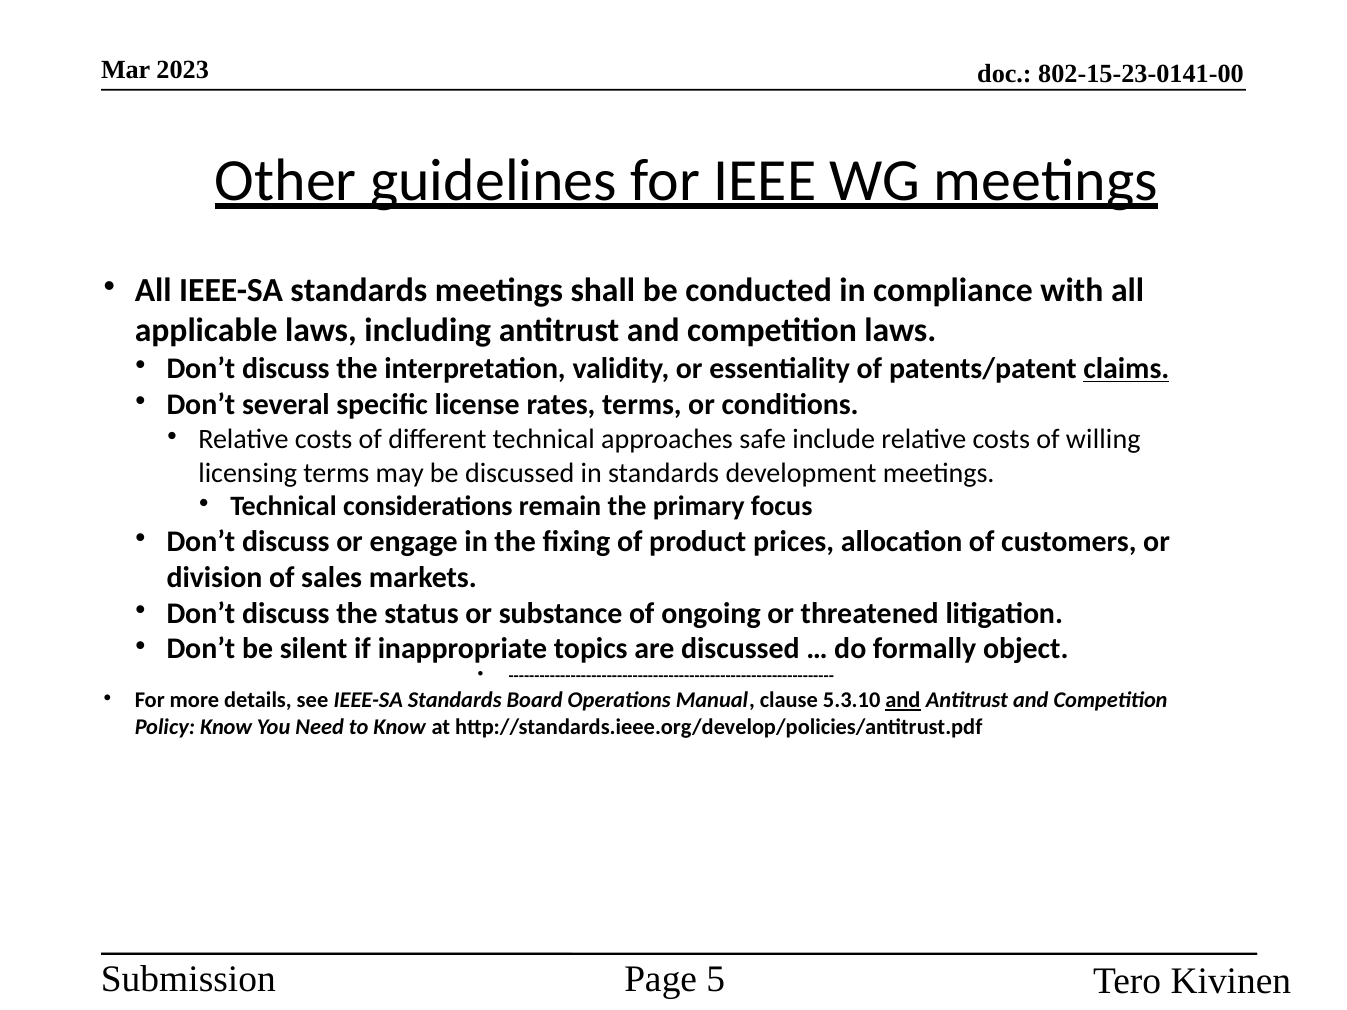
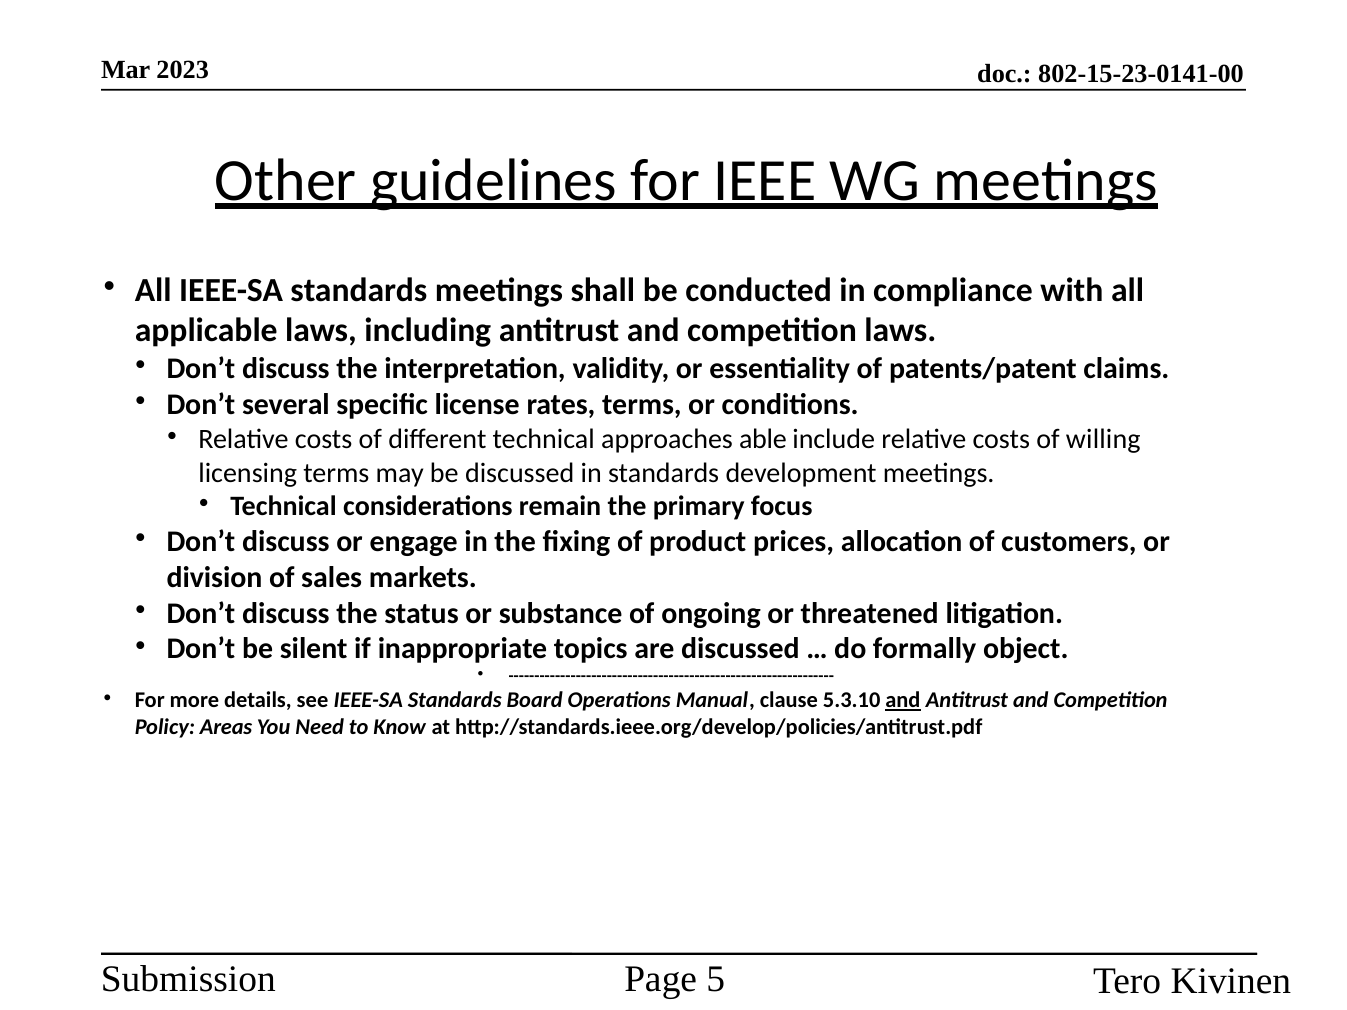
claims underline: present -> none (1126, 369)
safe: safe -> able (763, 439)
Policy Know: Know -> Areas (226, 727)
